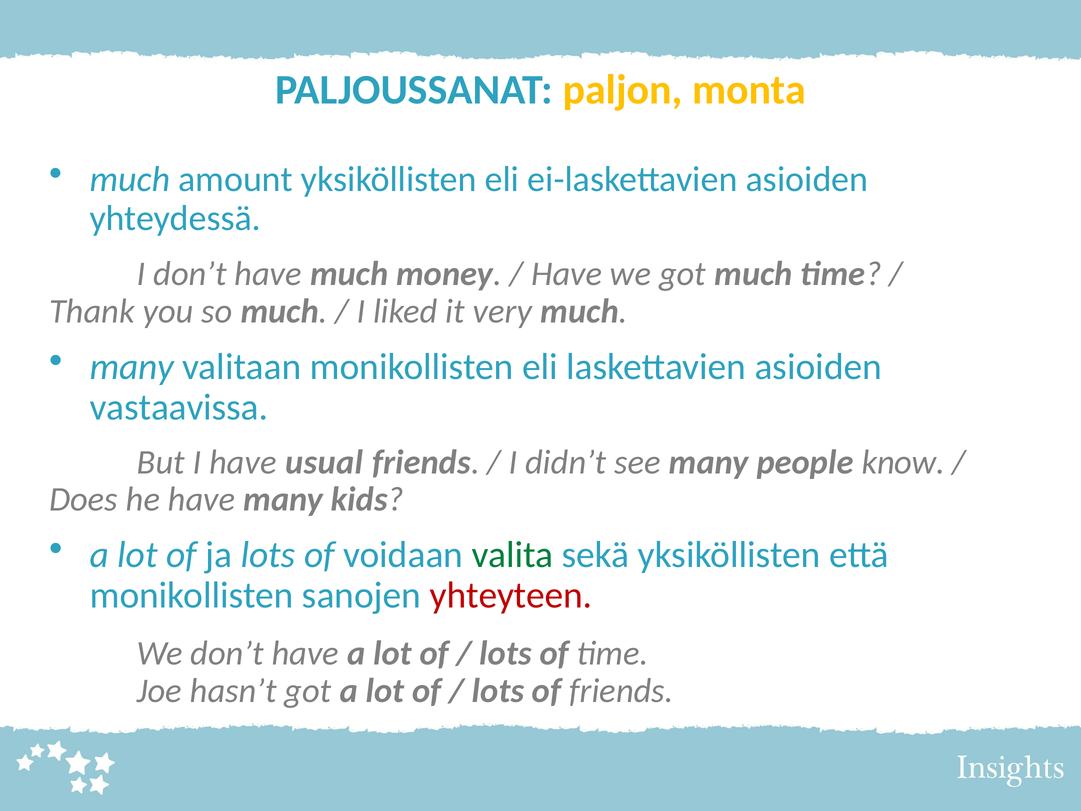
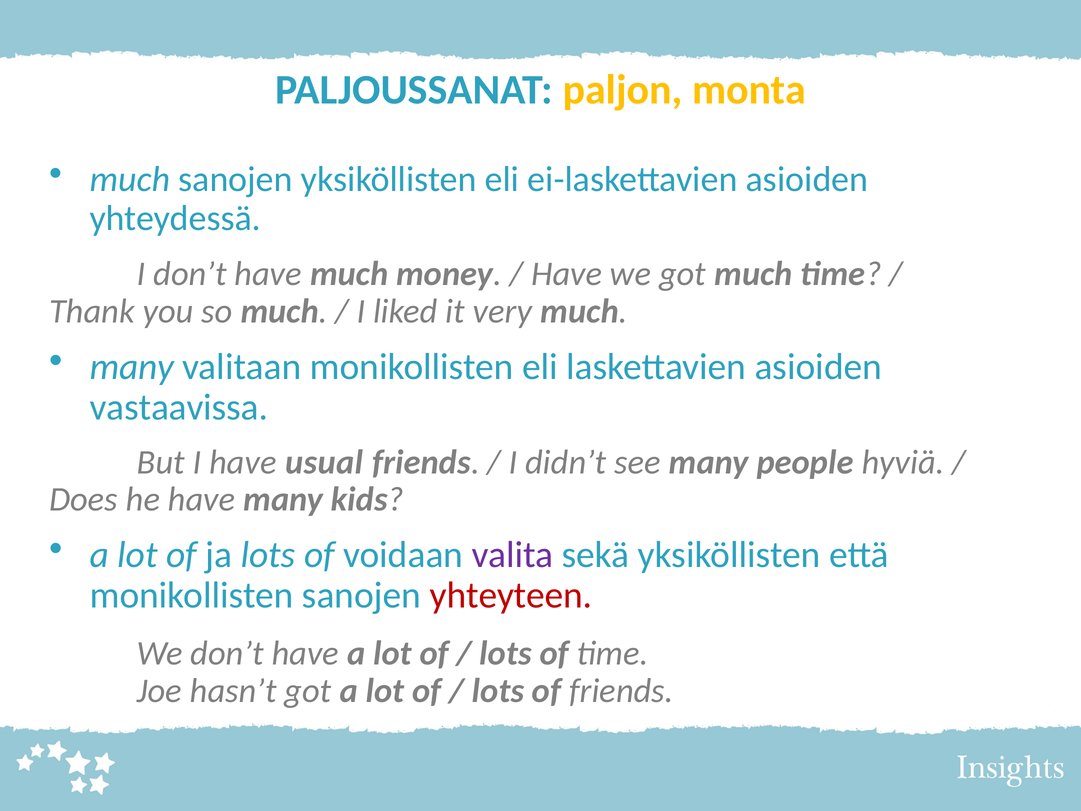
much amount: amount -> sanojen (236, 180)
know: know -> hyviä (903, 462)
valita colour: green -> purple (513, 555)
